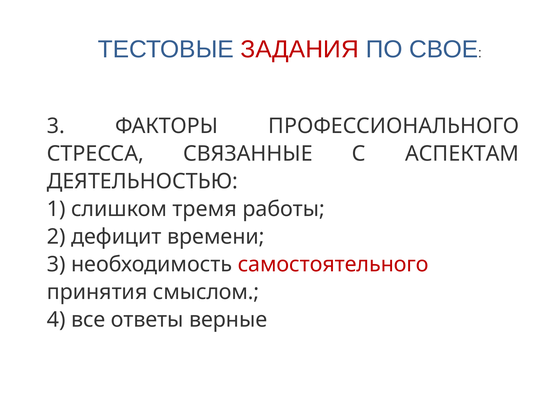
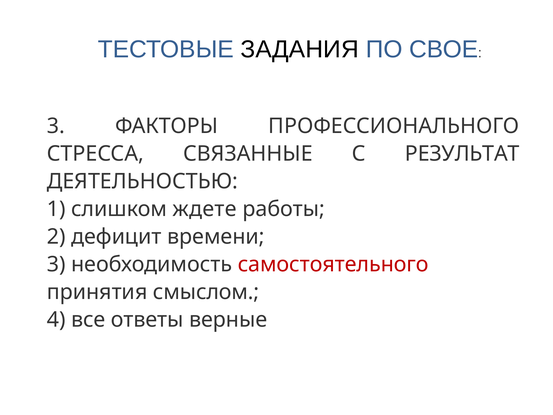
ЗАДАНИЯ colour: red -> black (300, 49)
АСПЕКТАМ: АСПЕКТАМ -> РЕЗУЛЬТАТ (462, 154)
тремя: тремя -> ждете (205, 209)
